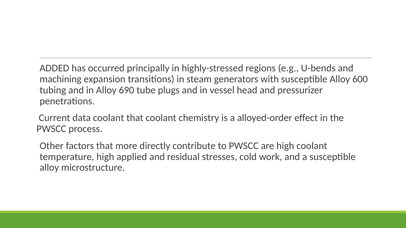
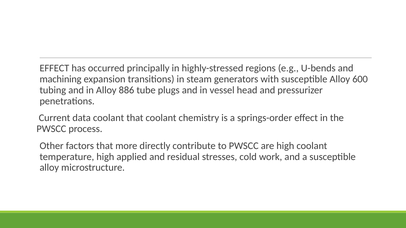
ADDED: ADDED -> EFFECT (54, 68)
690: 690 -> 886 (127, 90)
alloyed-order: alloyed-order -> springs-order (265, 118)
